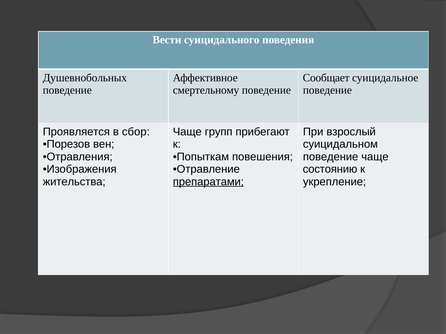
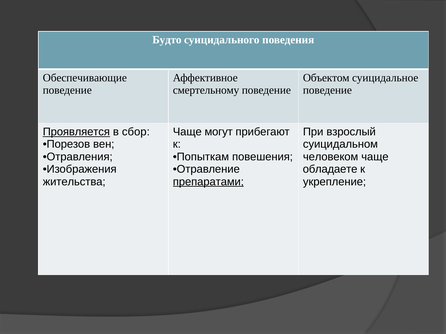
Вести: Вести -> Будто (167, 40)
Душевнобольных: Душевнобольных -> Обеспечивающие (85, 78)
Сообщает: Сообщает -> Объектом (326, 78)
Проявляется underline: none -> present (76, 132)
групп: групп -> могут (219, 132)
поведение: поведение -> человеком (331, 157)
состоянию: состоянию -> обладаете (330, 169)
